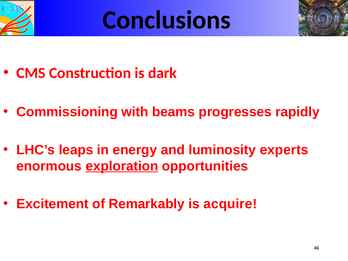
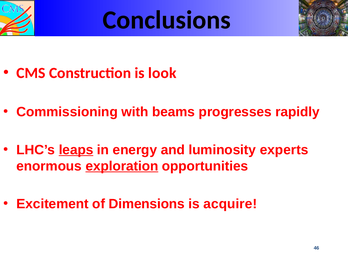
dark: dark -> look (162, 73)
leaps underline: none -> present (76, 150)
Remarkably: Remarkably -> Dimensions (147, 204)
